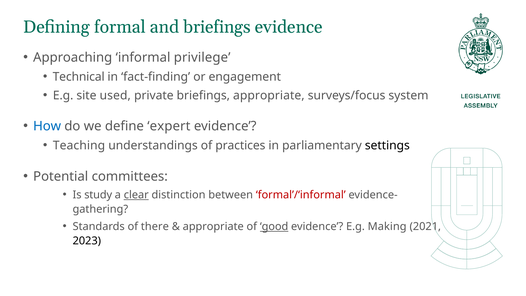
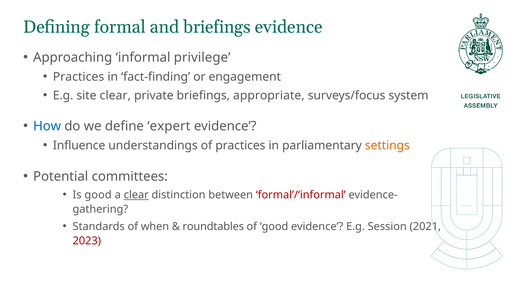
Technical: Technical -> Practices (79, 77)
site used: used -> clear (115, 95)
Teaching: Teaching -> Influence (79, 145)
settings colour: black -> orange (387, 145)
Is study: study -> good (98, 195)
there: there -> when (155, 226)
appropriate: appropriate -> roundtables (213, 226)
good underline: present -> none (274, 226)
Making: Making -> Session (387, 226)
2023 colour: black -> red (87, 241)
